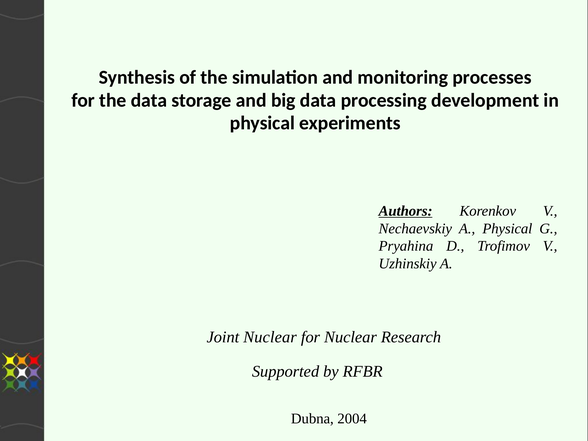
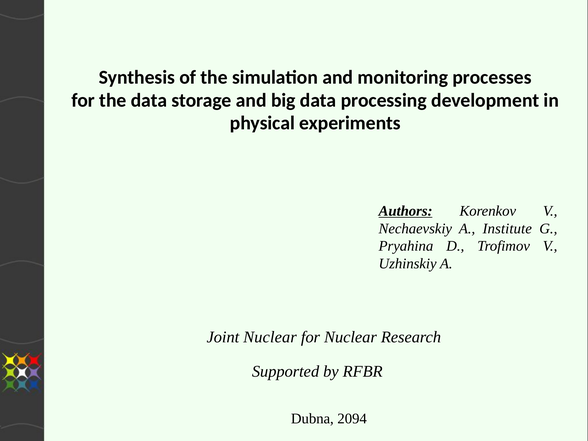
A Physical: Physical -> Institute (507, 228)
2004: 2004 -> 2094 (352, 419)
